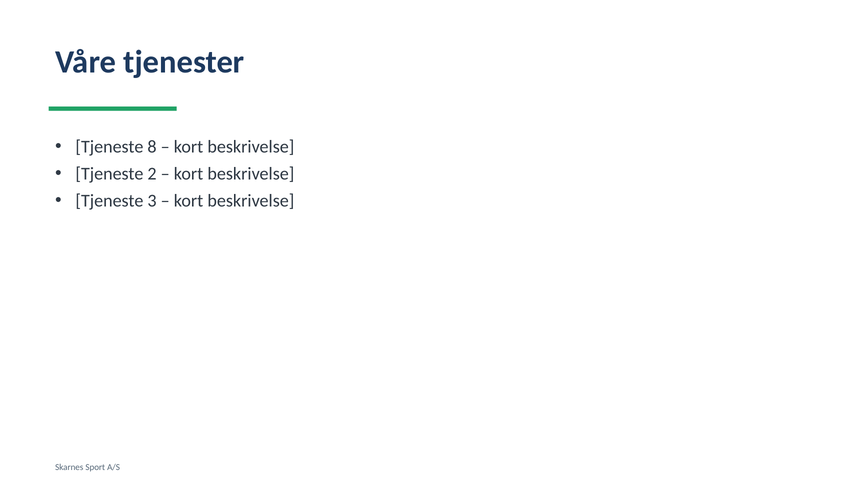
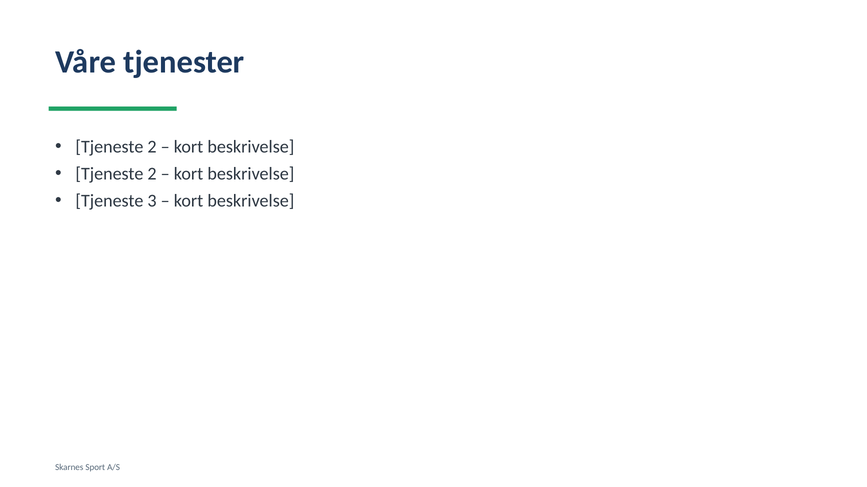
8: 8 -> 2 (152, 147)
